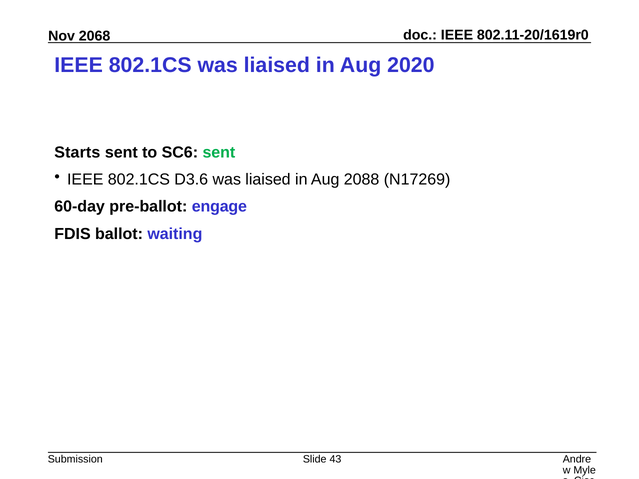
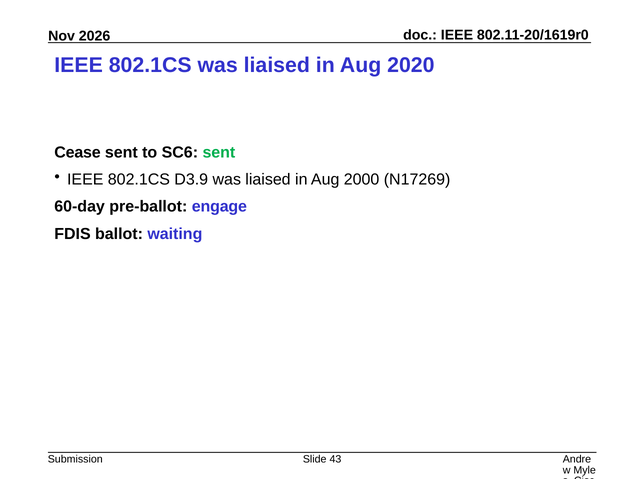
2068: 2068 -> 2026 (95, 36)
Starts: Starts -> Cease (78, 152)
D3.6: D3.6 -> D3.9 (191, 180)
2088: 2088 -> 2000 (362, 180)
